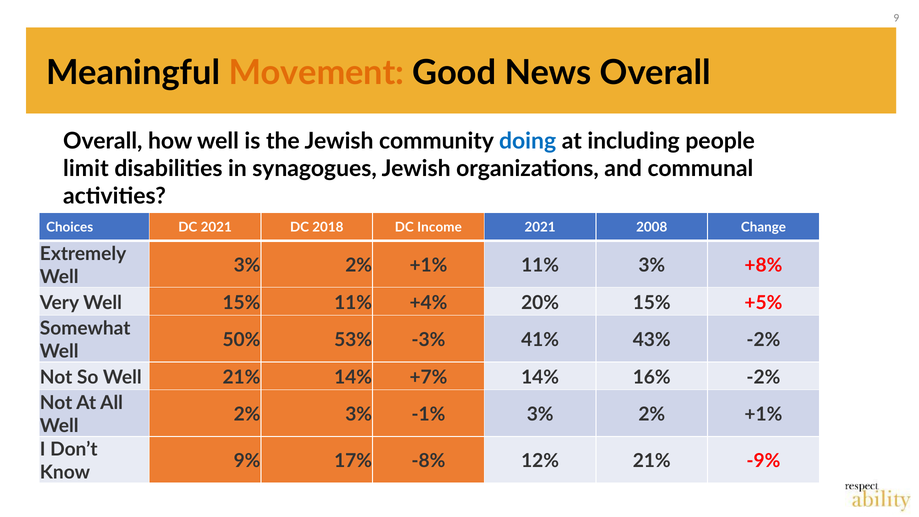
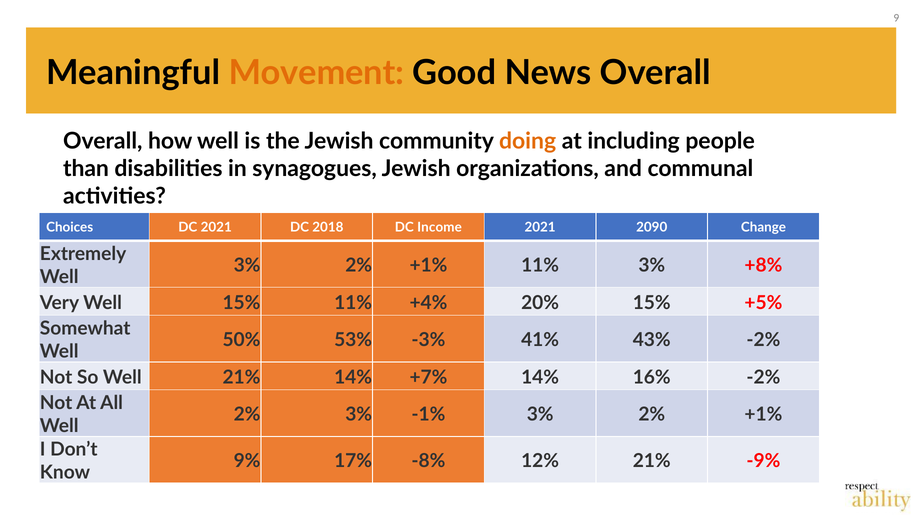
doing colour: blue -> orange (528, 141)
limit: limit -> than (86, 169)
2008: 2008 -> 2090 (652, 227)
